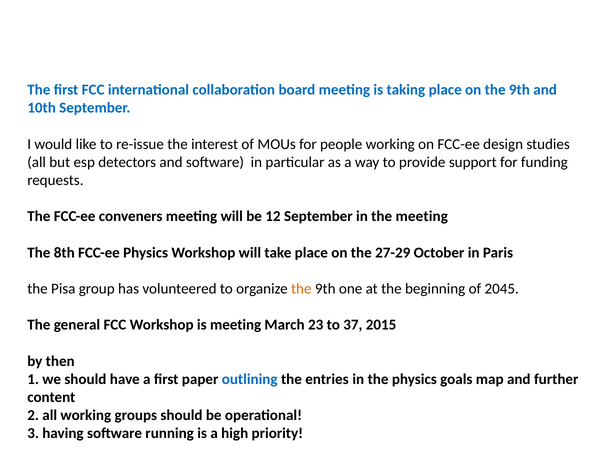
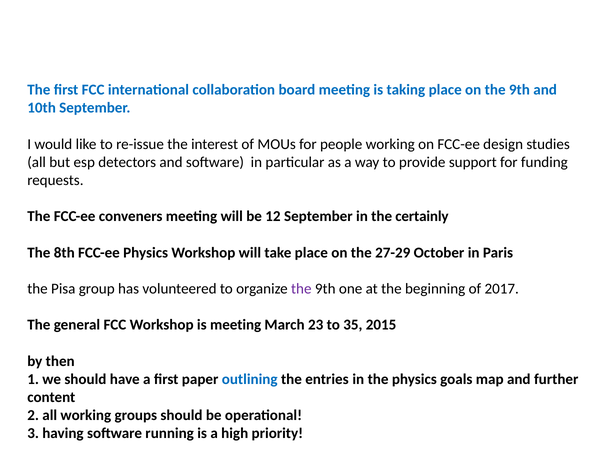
the meeting: meeting -> certainly (422, 217)
the colour: orange -> purple (301, 289)
2045: 2045 -> 2017 (502, 289)
37: 37 -> 35 (353, 325)
